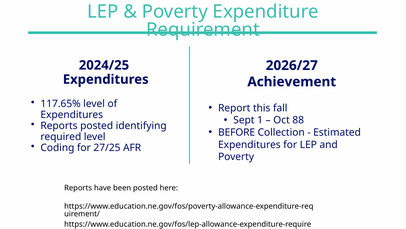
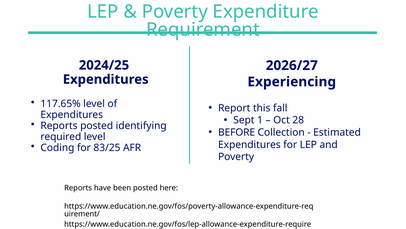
Achievement: Achievement -> Experiencing (292, 82)
88: 88 -> 28 (298, 120)
27/25: 27/25 -> 83/25 (107, 147)
